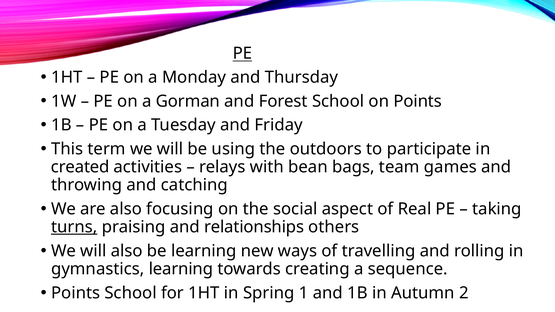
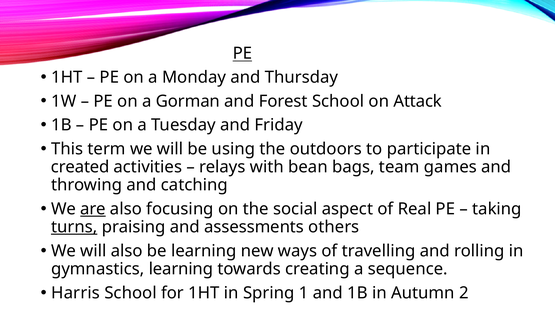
on Points: Points -> Attack (418, 101)
are underline: none -> present (93, 209)
relationships: relationships -> assessments (254, 227)
Points: Points -> Harris (76, 293)
